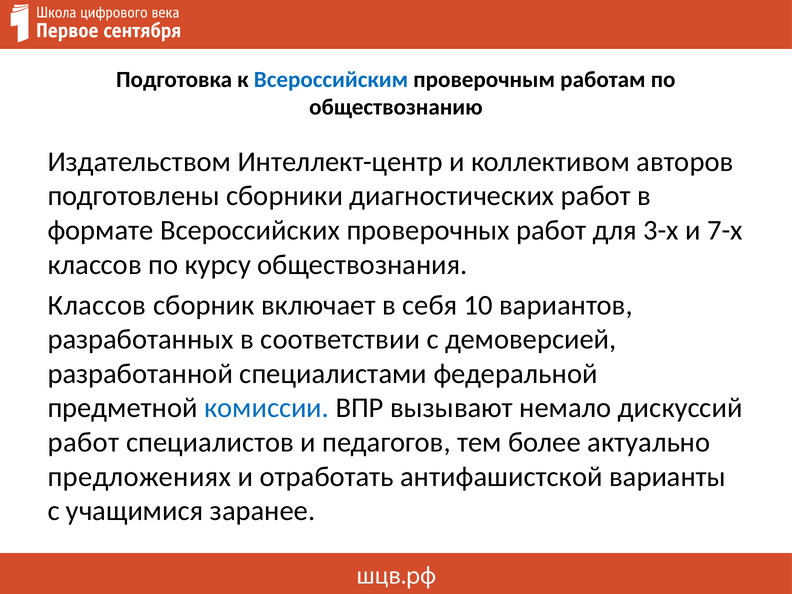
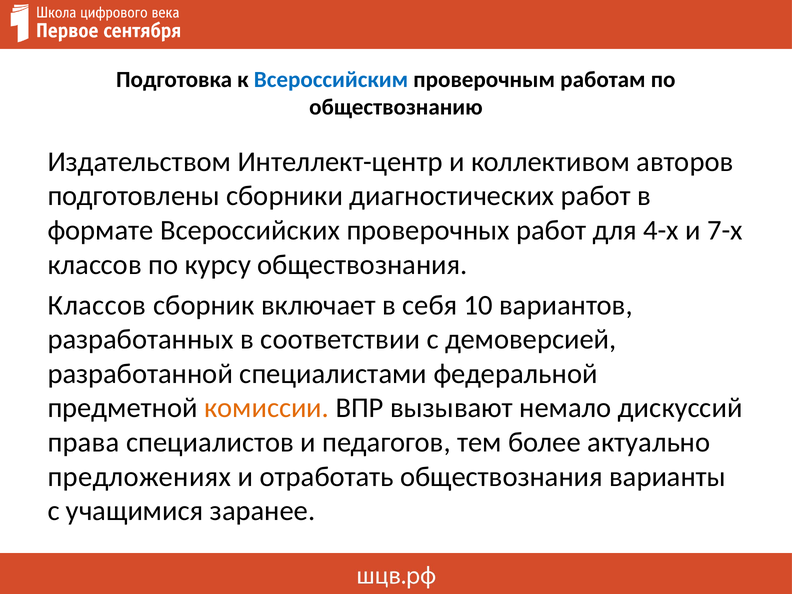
3-х: 3-х -> 4-х (661, 230)
комиссии colour: blue -> orange (267, 408)
работ: работ -> права (84, 442)
отработать антифашистской: антифашистской -> обществознания (501, 477)
